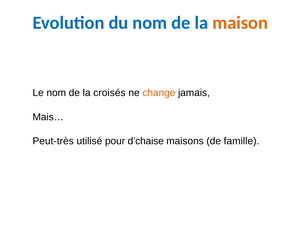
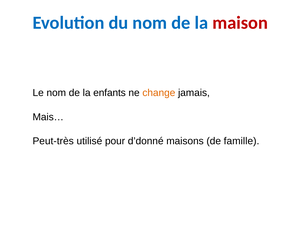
maison colour: orange -> red (240, 23)
croisés: croisés -> enfants (110, 93)
d’chaise: d’chaise -> d’donné (146, 141)
